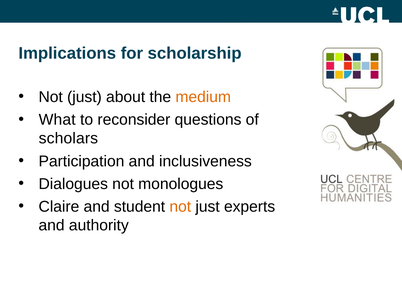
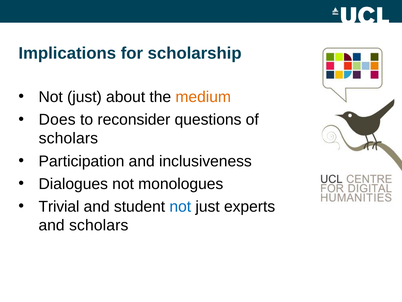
What: What -> Does (57, 119)
Claire: Claire -> Trivial (59, 206)
not colour: orange -> blue (180, 206)
and authority: authority -> scholars (99, 225)
